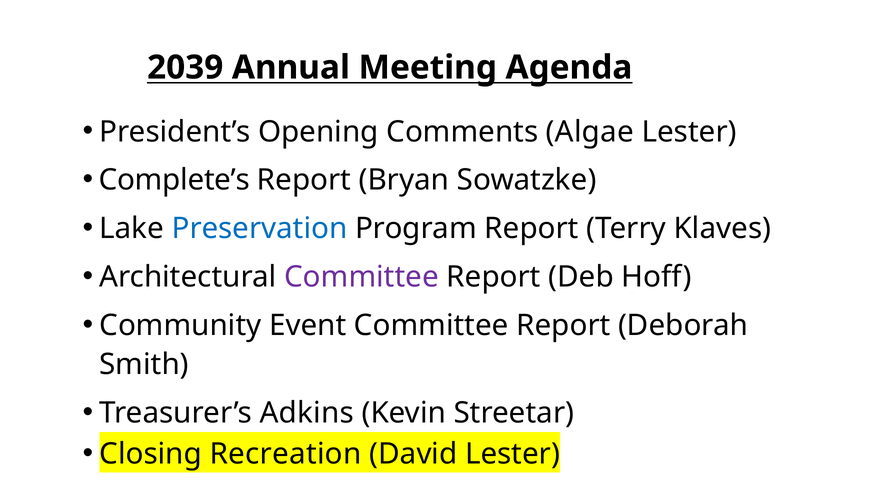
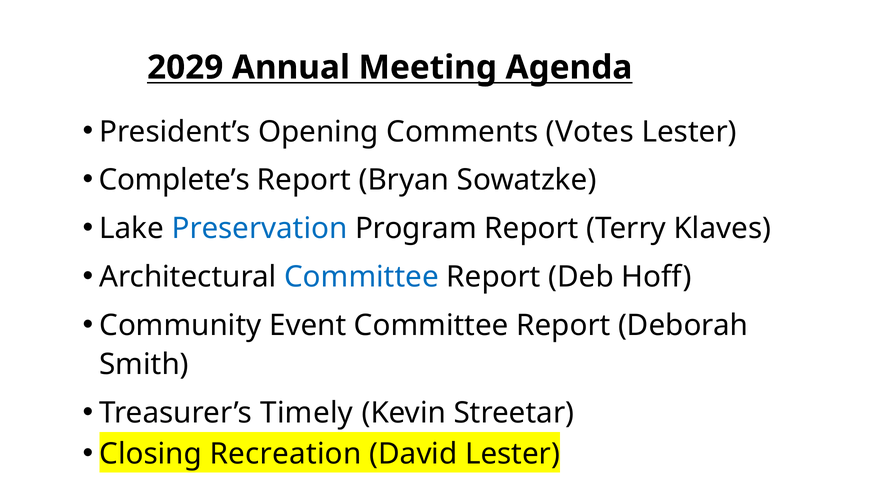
2039: 2039 -> 2029 (185, 67)
Algae: Algae -> Votes (590, 132)
Committee colour: purple -> blue (361, 277)
Adkins: Adkins -> Timely (307, 413)
